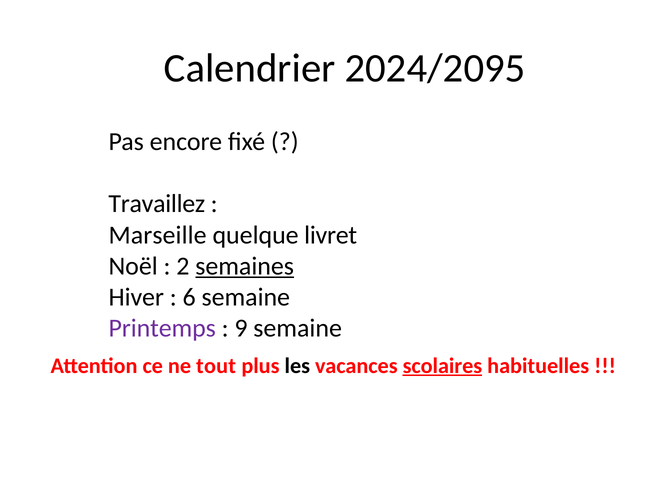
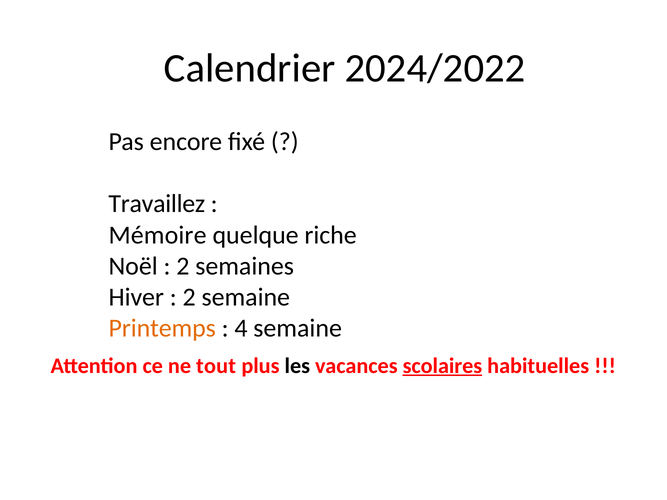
2024/2095: 2024/2095 -> 2024/2022 (435, 68)
Marseille: Marseille -> Mémoire (158, 235)
livret: livret -> riche (331, 235)
semaines underline: present -> none (245, 266)
6: 6 -> 2 (189, 297)
Printemps colour: purple -> orange (162, 329)
9: 9 -> 4 (241, 329)
